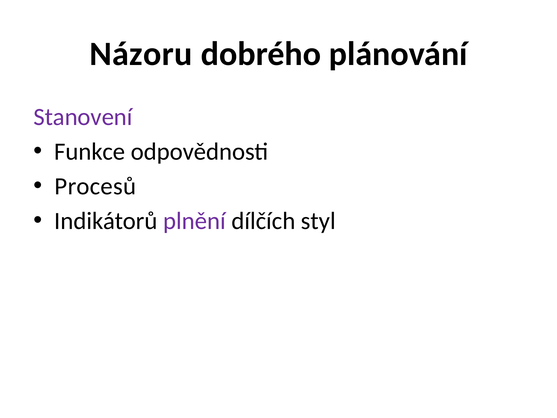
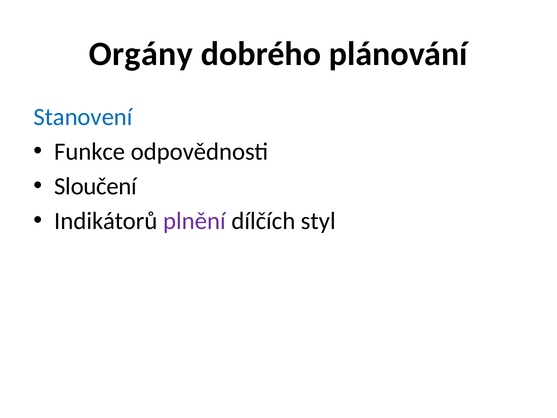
Názoru: Názoru -> Orgány (141, 54)
Stanovení colour: purple -> blue (83, 117)
Procesů: Procesů -> Sloučení (96, 186)
